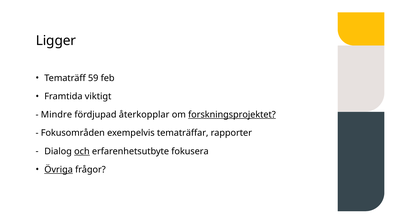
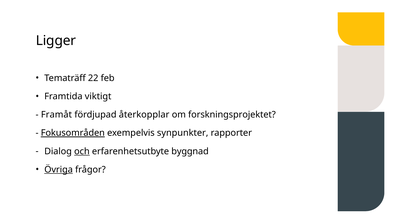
59: 59 -> 22 (93, 78)
Mindre: Mindre -> Framåt (56, 115)
forskningsprojektet underline: present -> none (232, 115)
Fokusområden underline: none -> present (73, 133)
tematräffar: tematräffar -> synpunkter (183, 133)
fokusera: fokusera -> byggnad (190, 151)
